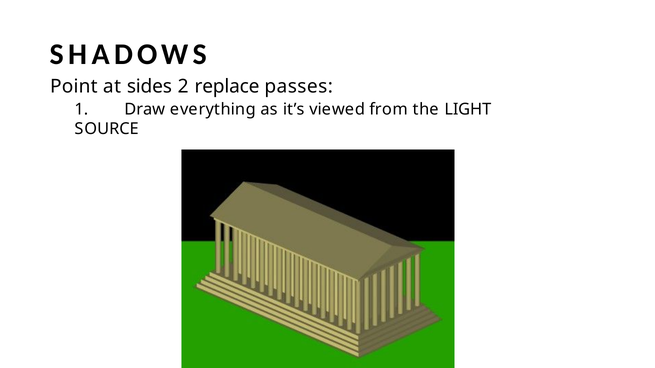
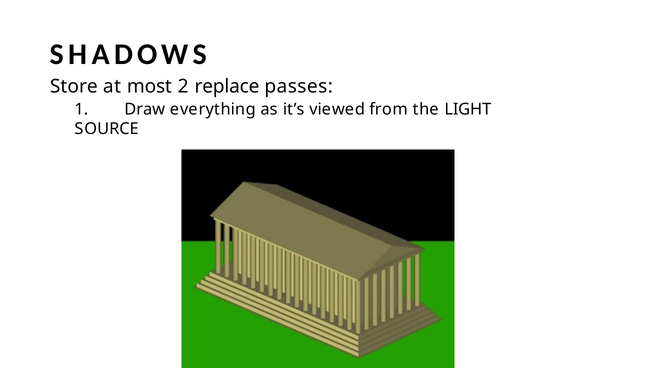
Point: Point -> Store (74, 87)
sides: sides -> most (149, 87)
